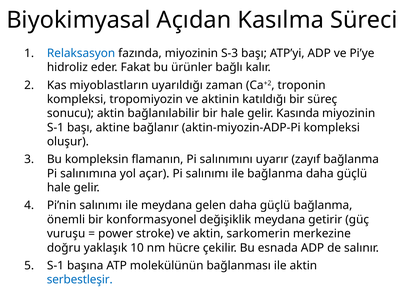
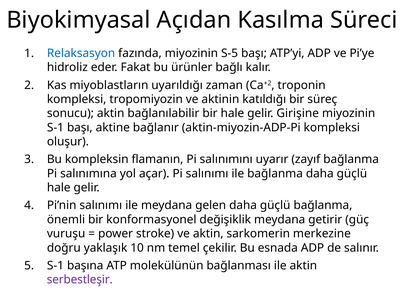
S-3: S-3 -> S-5 (230, 53)
Kasında: Kasında -> Girişine (298, 113)
hücre: hücre -> temel (184, 248)
serbestleşir colour: blue -> purple (80, 280)
